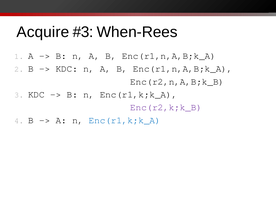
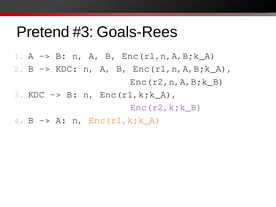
Acquire: Acquire -> Pretend (43, 32)
When-Rees: When-Rees -> Goals-Rees (137, 32)
Enc(r1,k;k_A colour: blue -> orange (125, 120)
